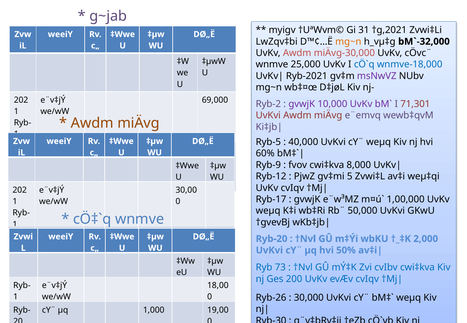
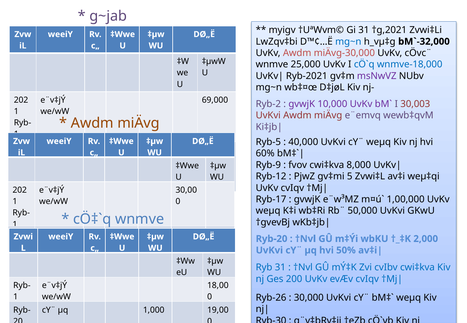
mg~n colour: orange -> blue (348, 42)
71,301: 71,301 -> 30,003 (415, 104)
Ryb 73: 73 -> 31 (280, 268)
